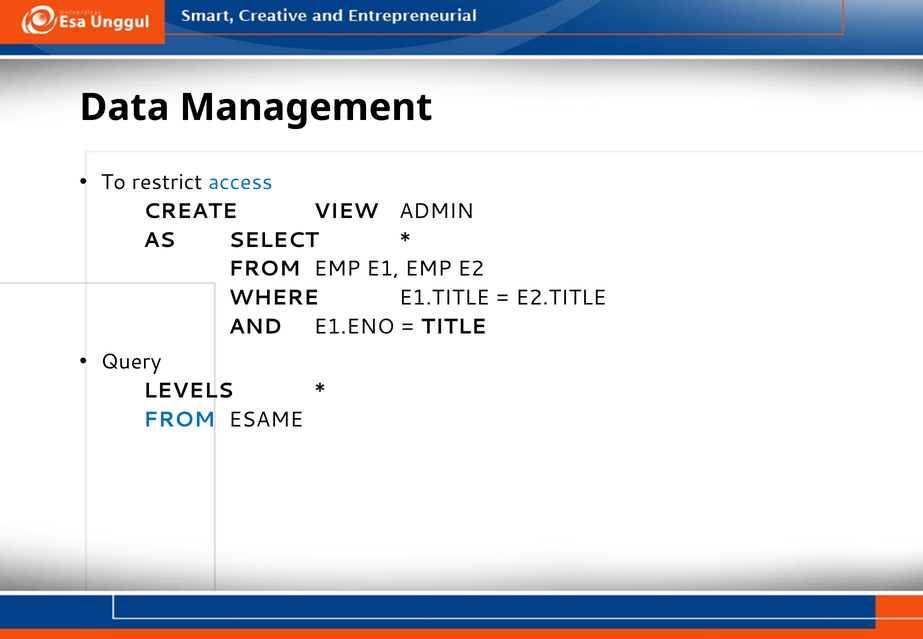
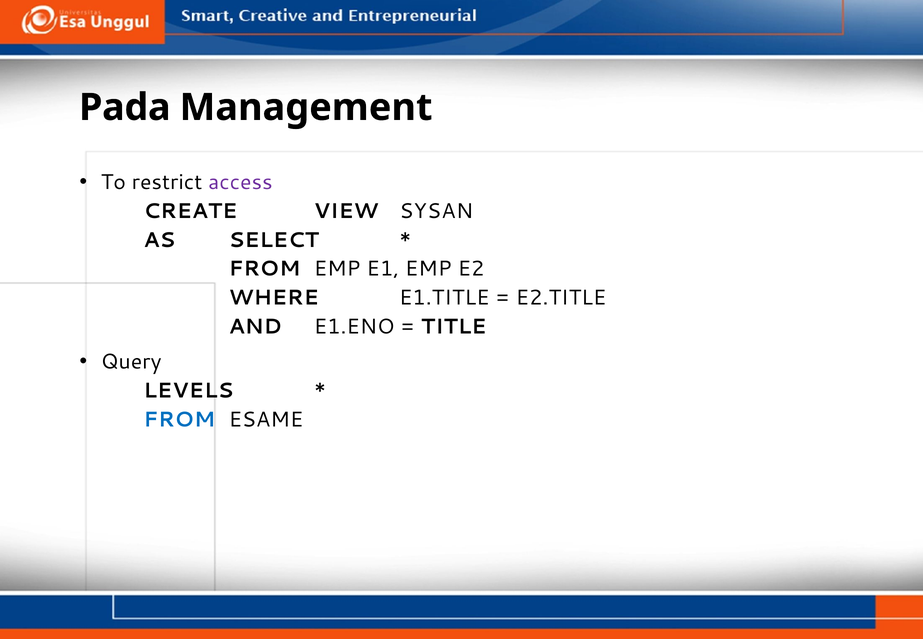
Data: Data -> Pada (125, 107)
access colour: blue -> purple (240, 182)
ADMIN: ADMIN -> SYSAN (436, 211)
